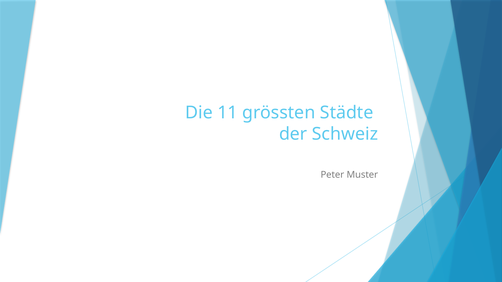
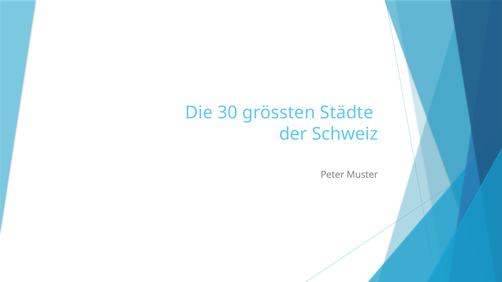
11: 11 -> 30 (228, 113)
